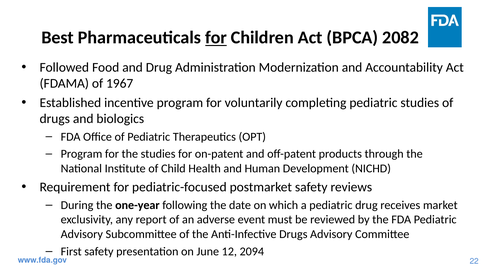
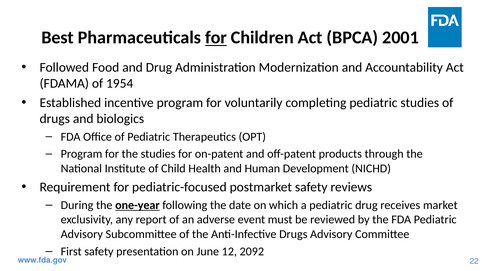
2082: 2082 -> 2001 (401, 38)
1967: 1967 -> 1954 (120, 83)
one-year underline: none -> present (137, 205)
2094: 2094 -> 2092 (252, 252)
